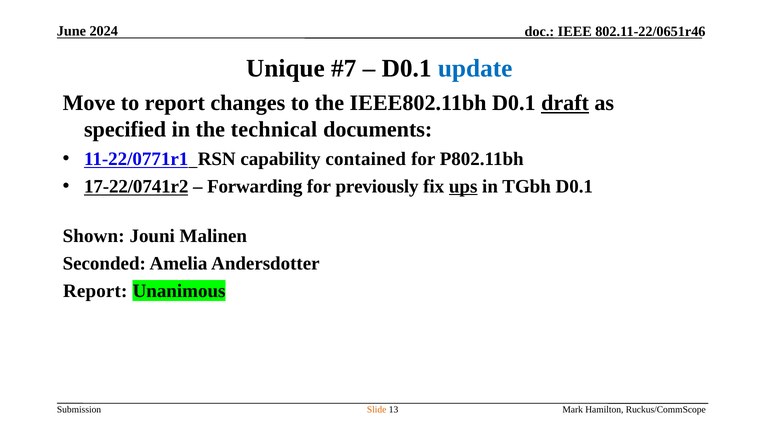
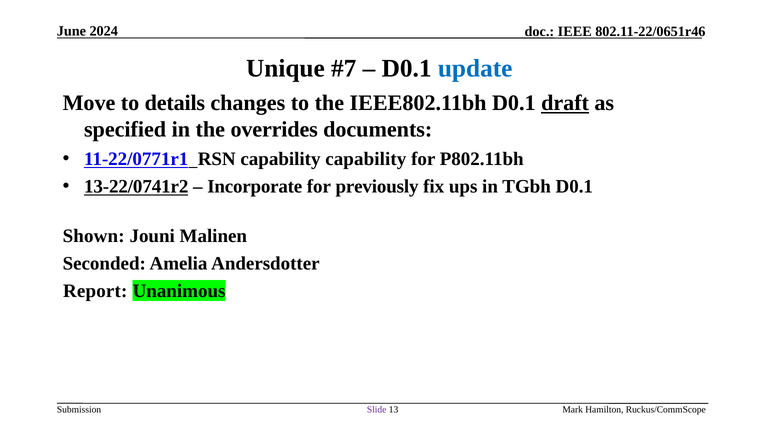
to report: report -> details (175, 103)
technical: technical -> overrides (274, 130)
capability contained: contained -> capability (366, 159)
17-22/0741r2: 17-22/0741r2 -> 13-22/0741r2 (136, 186)
Forwarding: Forwarding -> Incorporate (255, 186)
ups underline: present -> none (463, 186)
Slide colour: orange -> purple (377, 409)
